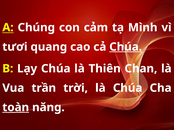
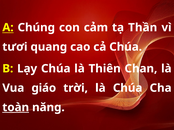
Mình: Mình -> Thần (143, 28)
Chúa underline: present -> none (126, 47)
trần: trần -> giáo (44, 88)
